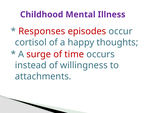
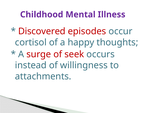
Responses: Responses -> Discovered (42, 31)
time: time -> seek (74, 54)
